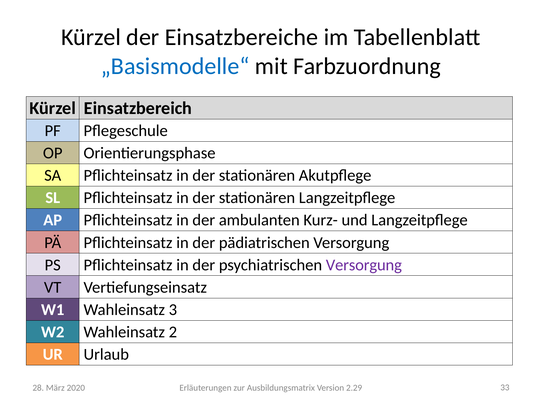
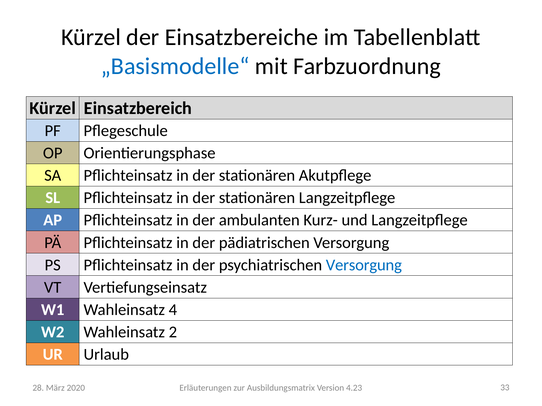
Versorgung colour: purple -> blue (364, 265)
3: 3 -> 4 (173, 310)
2.29: 2.29 -> 4.23 (354, 388)
